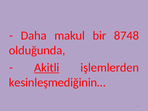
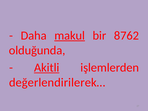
makul underline: none -> present (70, 36)
8748: 8748 -> 8762 (126, 36)
kesinleşmediğinin…: kesinleşmediğinin… -> değerlendirilerek… (57, 82)
